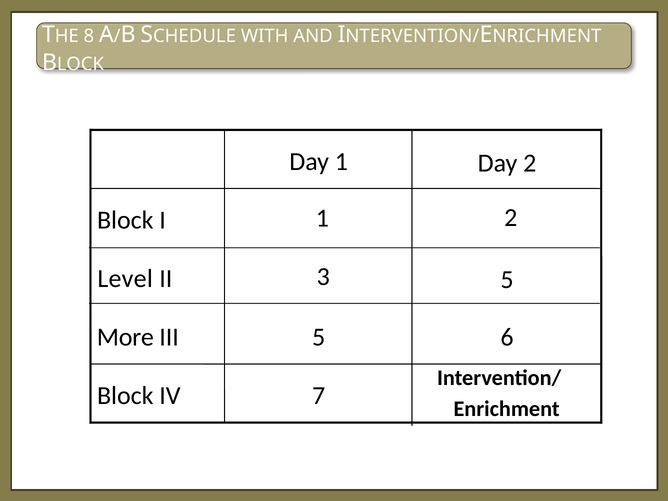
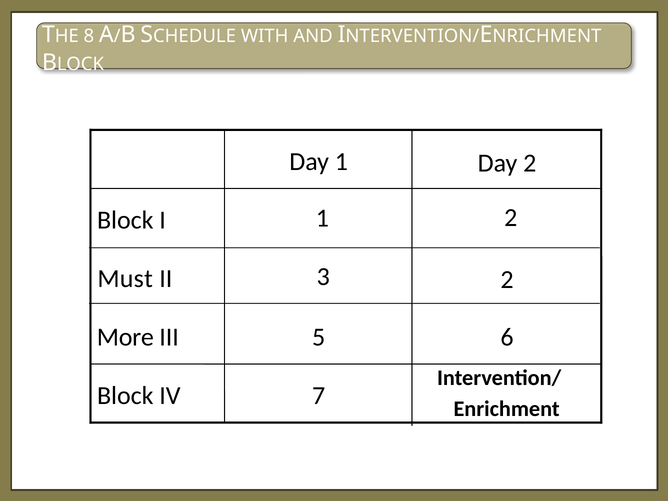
3 5: 5 -> 2 (507, 280)
Level: Level -> Must (125, 279)
